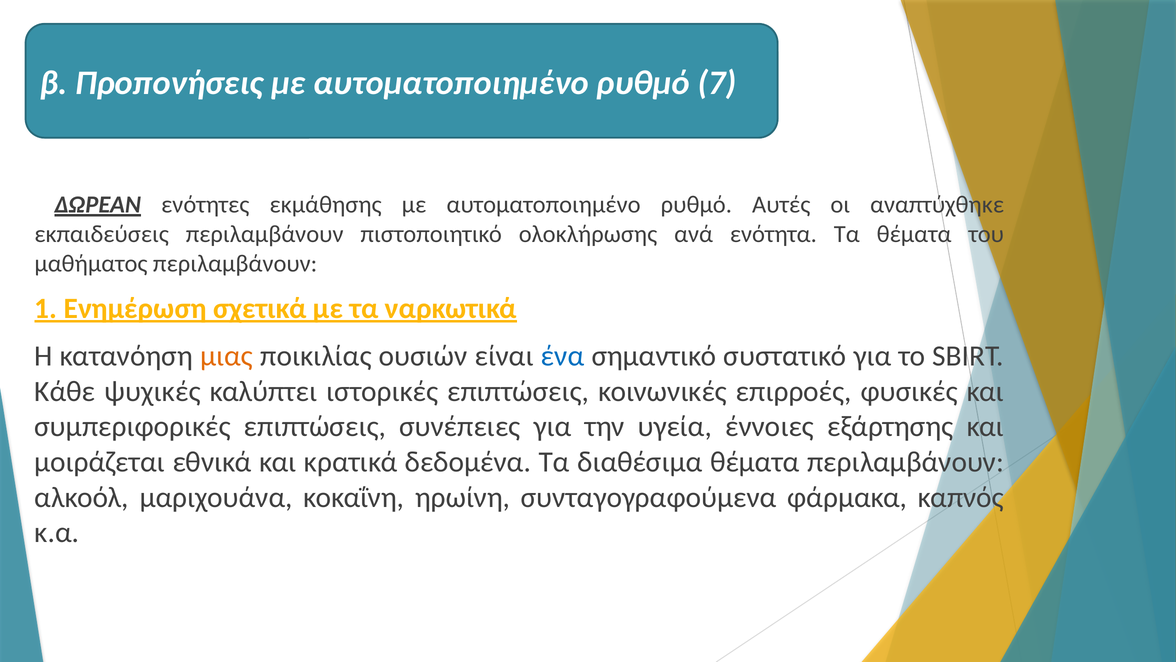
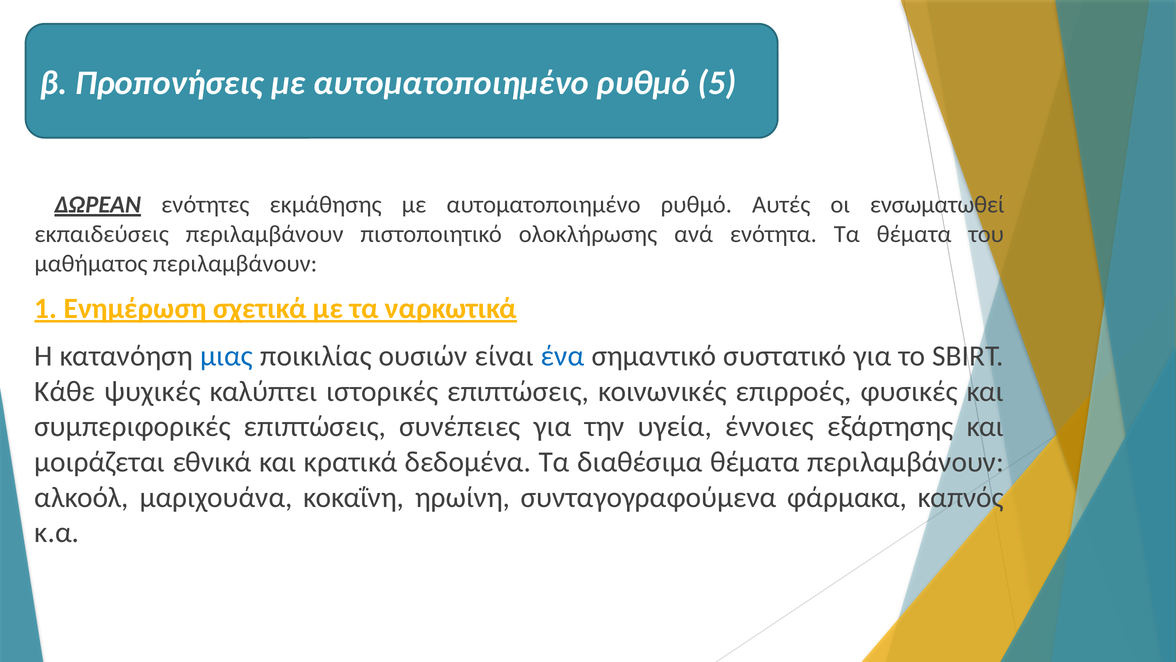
7: 7 -> 5 (717, 83)
αναπτύχθηκε: αναπτύχθηκε -> ενσωματωθεί (937, 204)
μιας colour: orange -> blue (227, 356)
